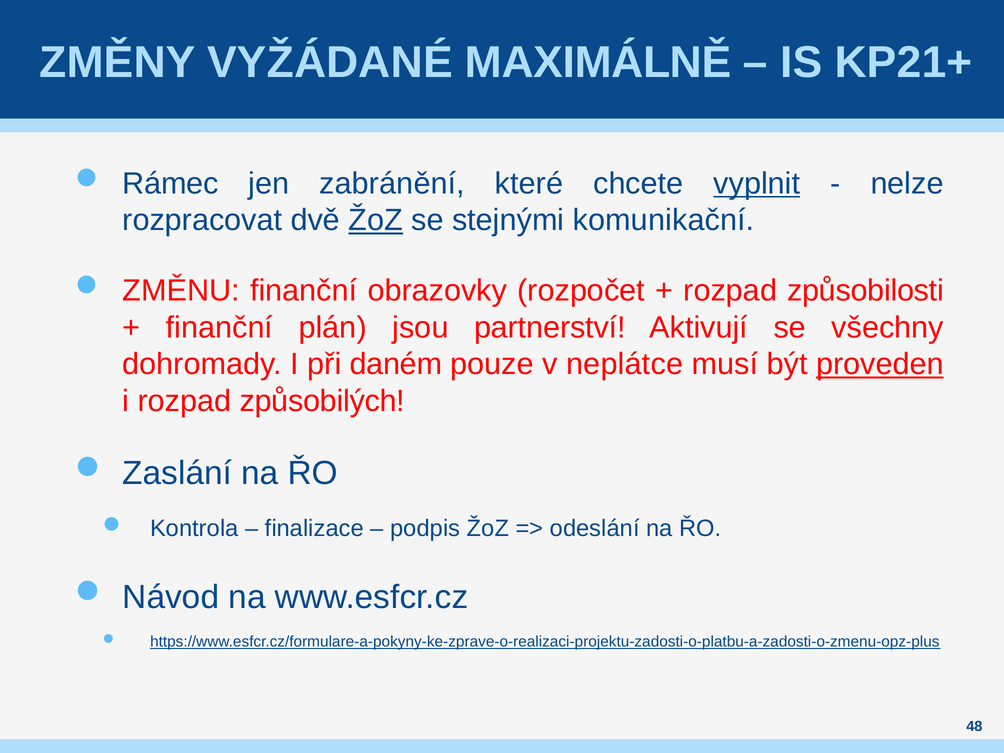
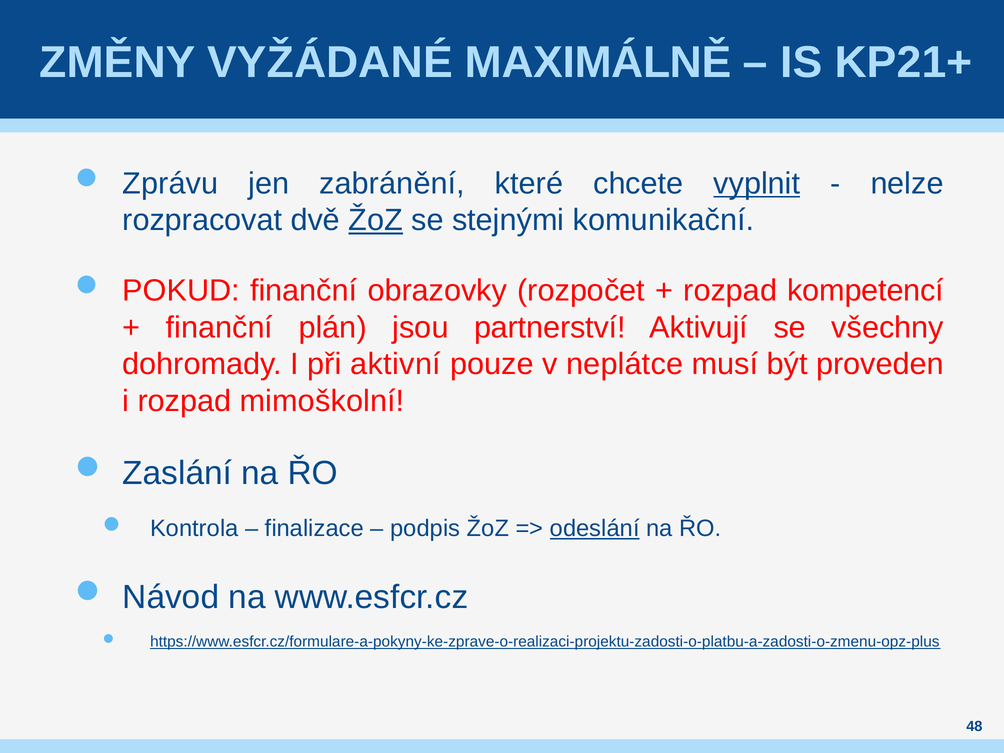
Rámec: Rámec -> Zprávu (170, 184)
ZMĚNU: ZMĚNU -> POKUD (181, 291)
způsobilosti: způsobilosti -> kompetencí (866, 291)
daném: daném -> aktivní (396, 364)
proveden underline: present -> none (880, 364)
způsobilých: způsobilých -> mimoškolní (322, 401)
odeslání underline: none -> present (595, 529)
